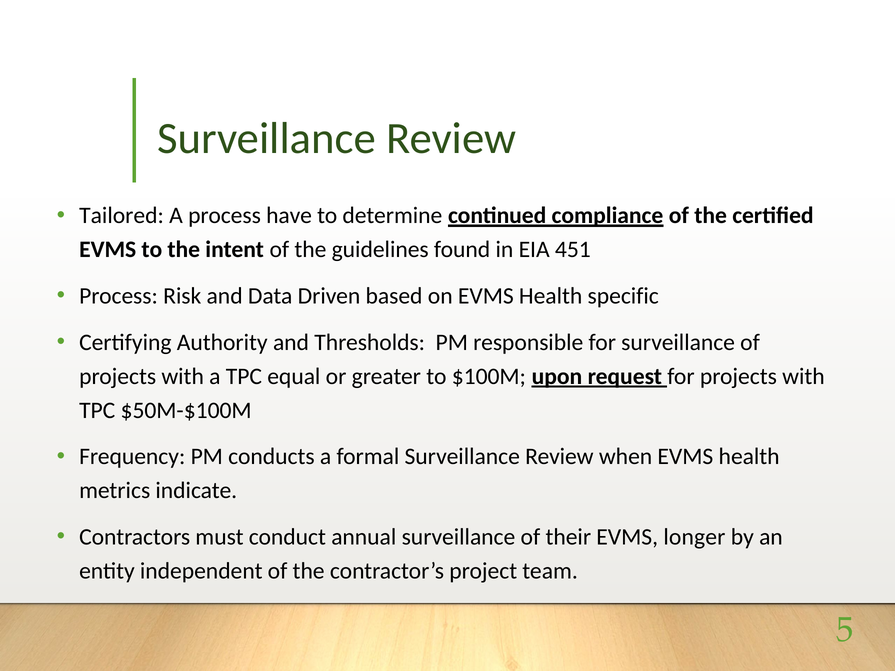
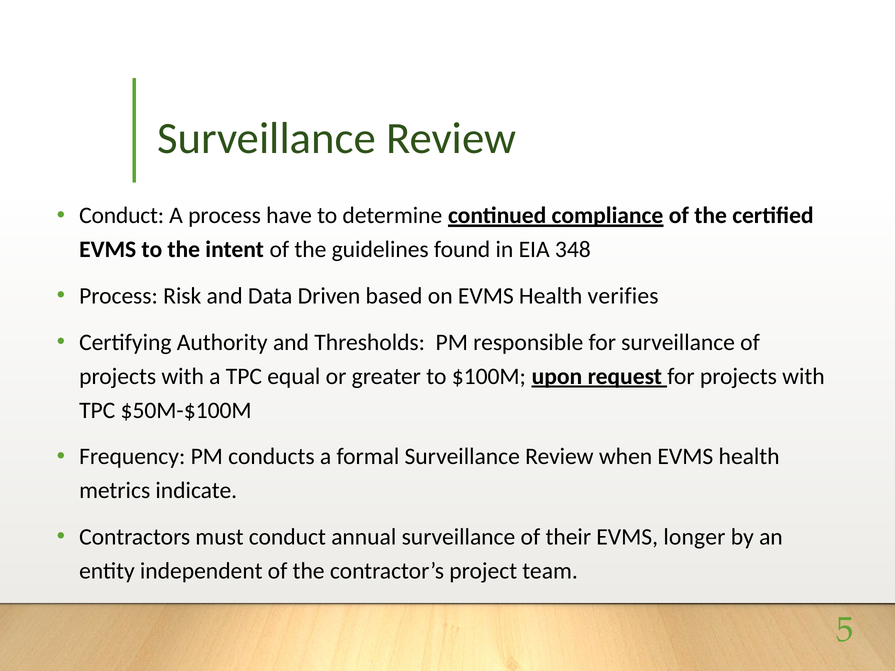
Tailored: Tailored -> Conduct (122, 216)
451: 451 -> 348 (573, 250)
specific: specific -> verifies (623, 296)
